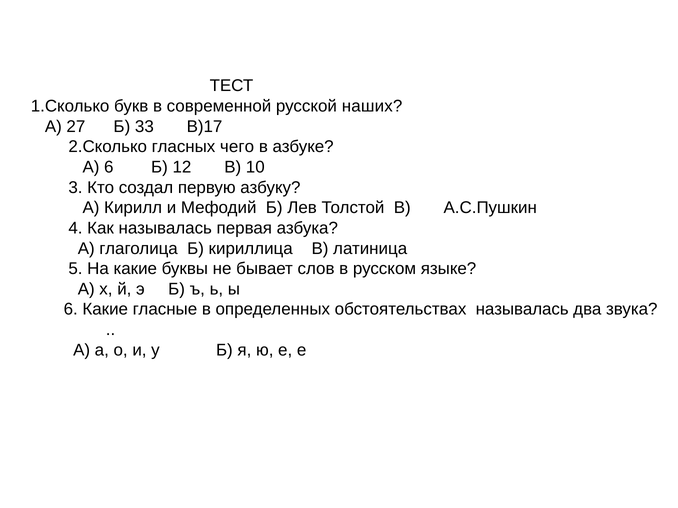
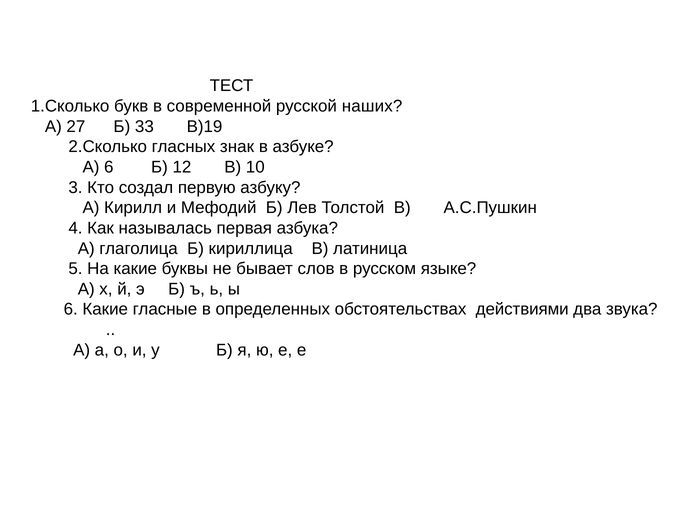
В)17: В)17 -> В)19 (205, 127)
чего: чего -> знак (237, 147)
обстоятельствах называлась: называлась -> действиями (522, 310)
